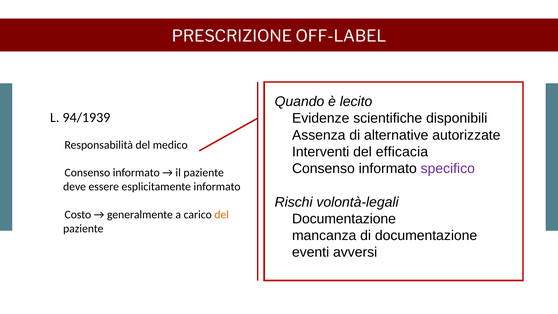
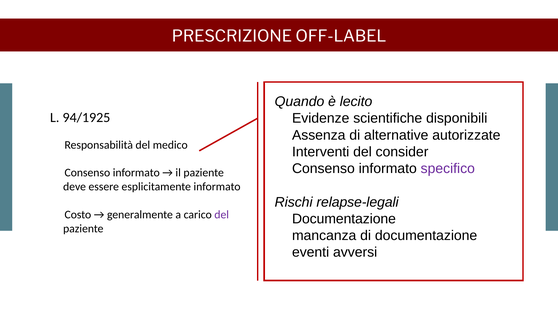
94/1939: 94/1939 -> 94/1925 (86, 117)
efficacia: efficacia -> consider (402, 152)
volontà-legali: volontà-legali -> relapse-legali (358, 202)
del colour: orange -> purple (222, 215)
